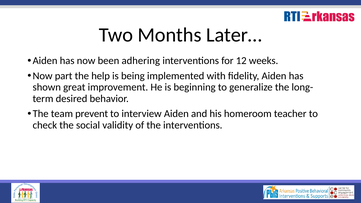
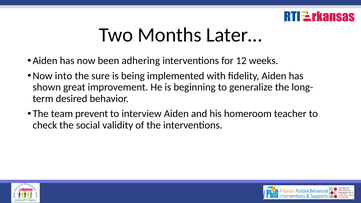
part: part -> into (64, 76)
help: help -> sure (101, 76)
